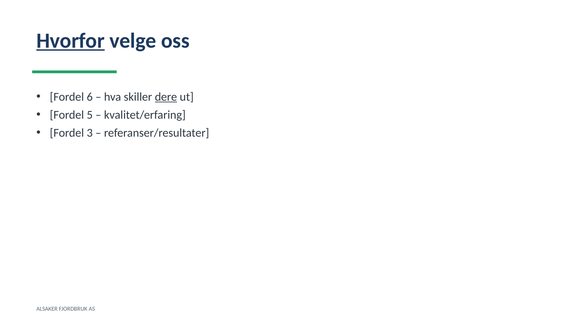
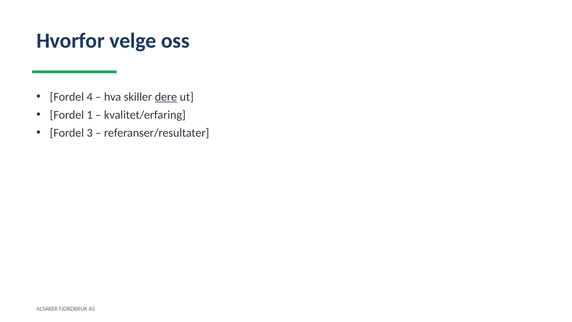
Hvorfor underline: present -> none (71, 41)
6: 6 -> 4 (90, 97)
5: 5 -> 1 (90, 115)
